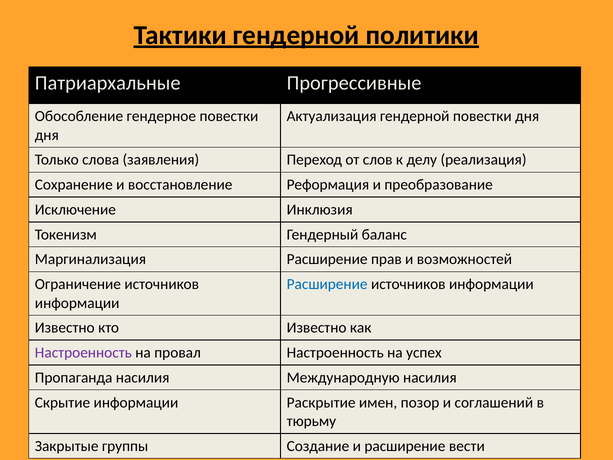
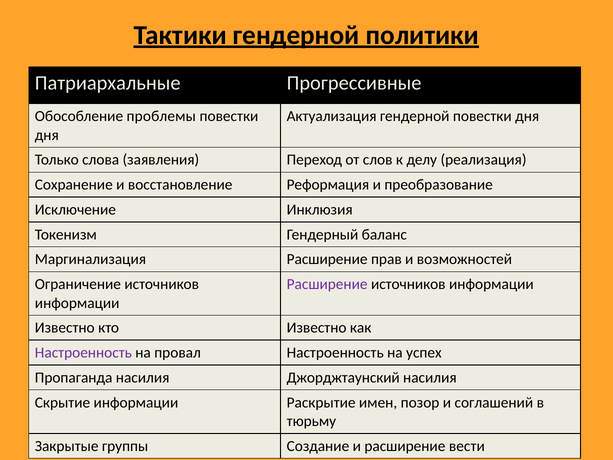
гендерное: гендерное -> проблемы (161, 116)
Расширение colour: blue -> purple (327, 284)
Международную: Международную -> Джорджтаунский (343, 377)
